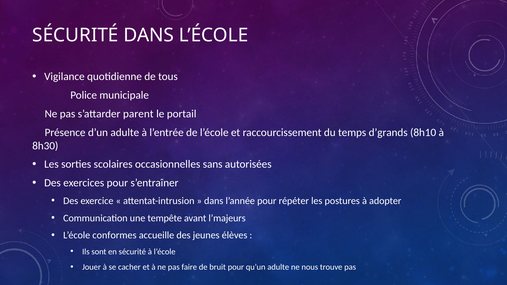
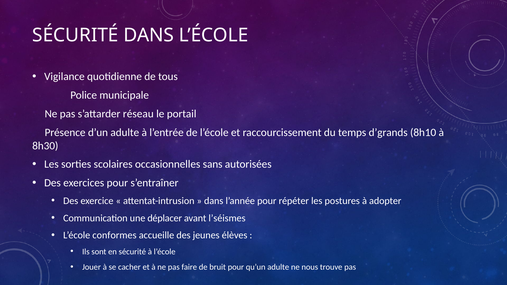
parent: parent -> réseau (138, 114)
tempête: tempête -> déplacer (165, 218)
l’majeurs: l’majeurs -> l’séismes (227, 218)
